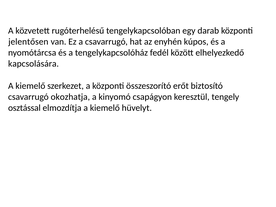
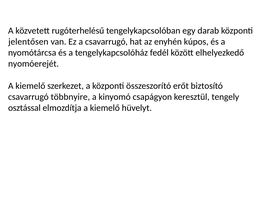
kapcsolására: kapcsolására -> nyomóerejét (34, 64)
okozhatja: okozhatja -> többnyire (70, 97)
